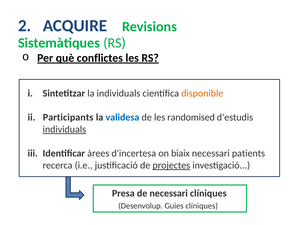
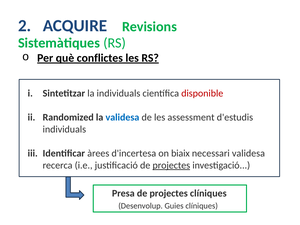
disponible colour: orange -> red (202, 93)
Participants: Participants -> Randomized (68, 117)
randomised: randomised -> assessment (191, 117)
individuals underline: present -> none (64, 129)
necessari patients: patients -> validesa (248, 153)
Presa de necessari: necessari -> projectes (169, 193)
